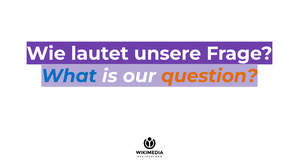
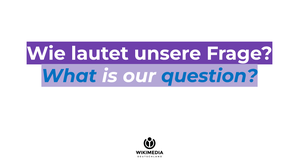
question colour: orange -> blue (209, 76)
